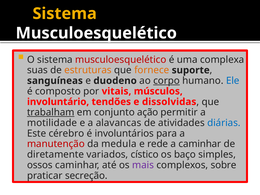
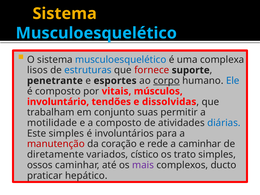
Musculoesquelético colour: white -> light blue (96, 33)
musculoesquelético colour: red -> blue (121, 60)
suas: suas -> lisos (37, 70)
estruturas colour: orange -> blue (88, 70)
fornece colour: orange -> red (152, 70)
sanguíneas: sanguíneas -> penetrante (55, 81)
duodeno: duodeno -> esportes (115, 81)
trabalham underline: present -> none (51, 112)
ação: ação -> suas (148, 112)
a alavancas: alavancas -> composto (119, 123)
Este cérebro: cérebro -> simples (66, 133)
medula: medula -> coração (119, 144)
baço: baço -> trato (185, 155)
sobre: sobre -> ducto (224, 165)
secreção: secreção -> hepático (86, 176)
